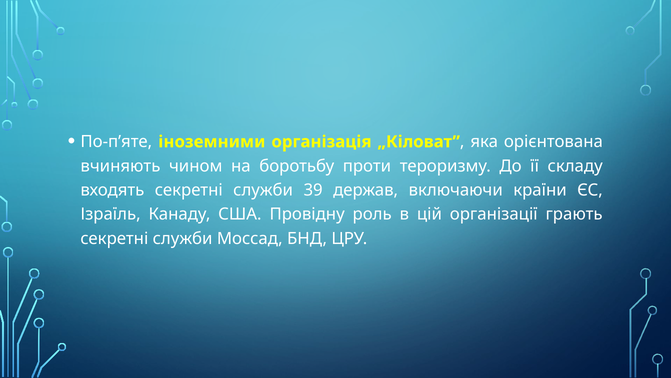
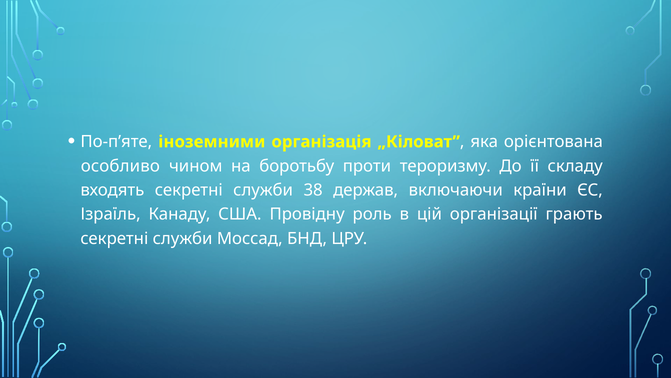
вчиняють: вчиняють -> особливо (120, 166)
39: 39 -> 38 (313, 190)
